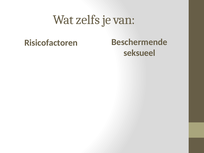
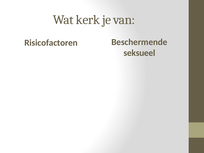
zelfs: zelfs -> kerk (88, 20)
